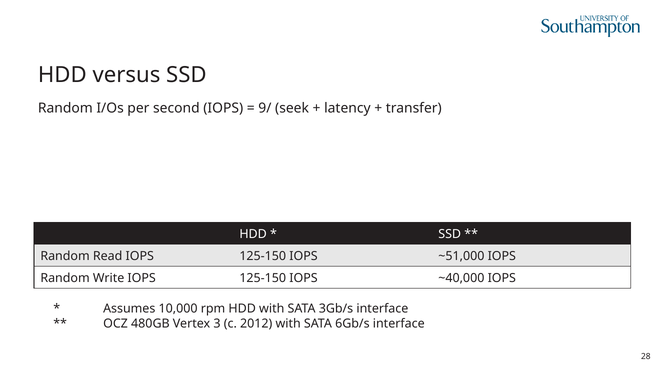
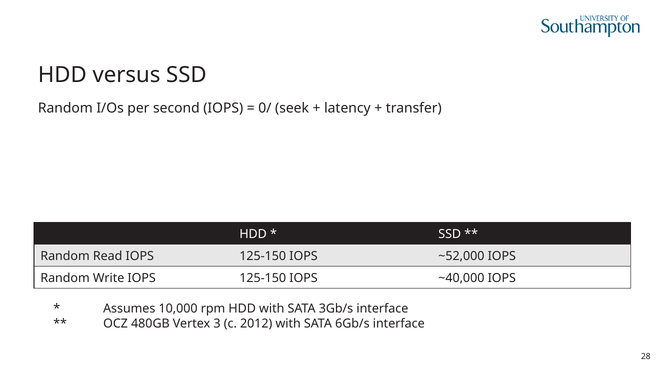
9/: 9/ -> 0/ (265, 108)
~51,000: ~51,000 -> ~52,000 (461, 256)
